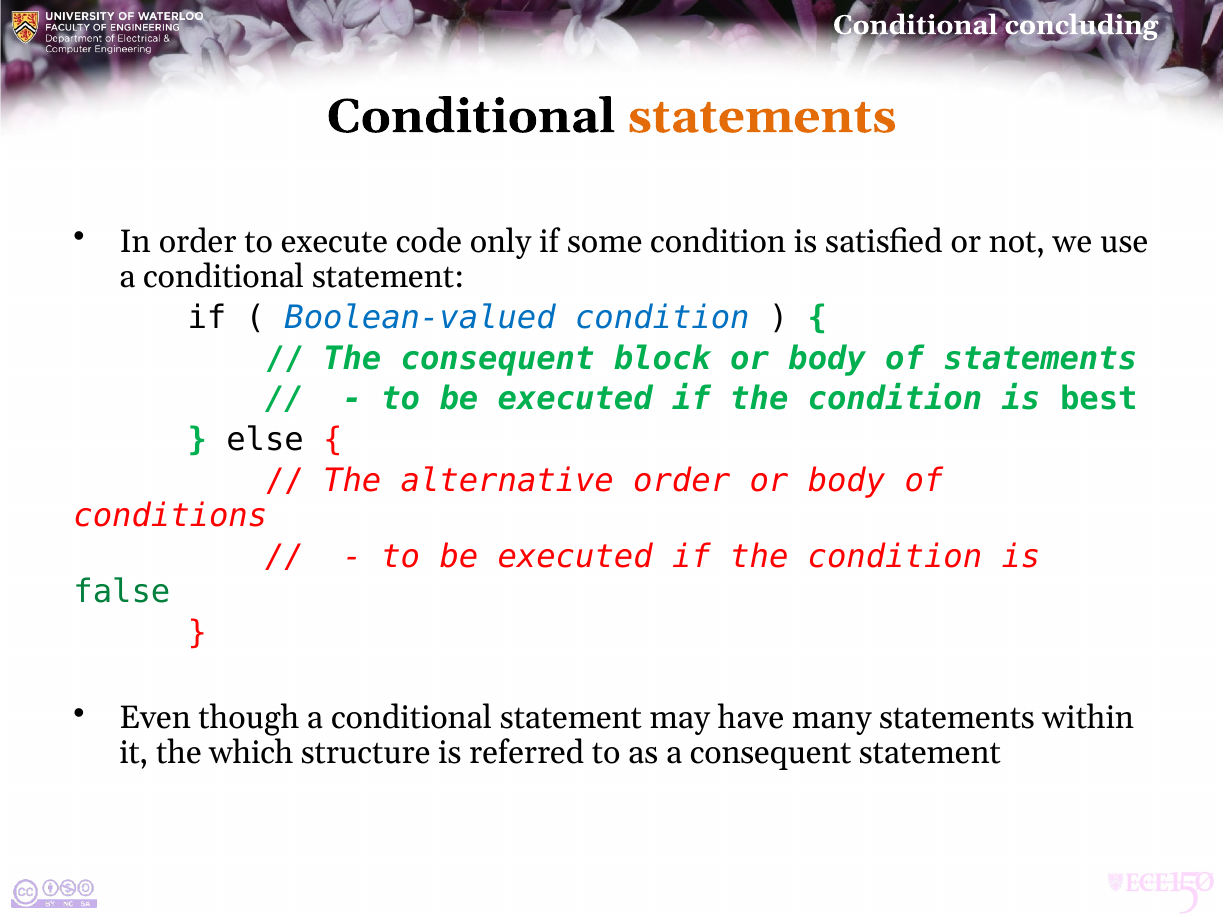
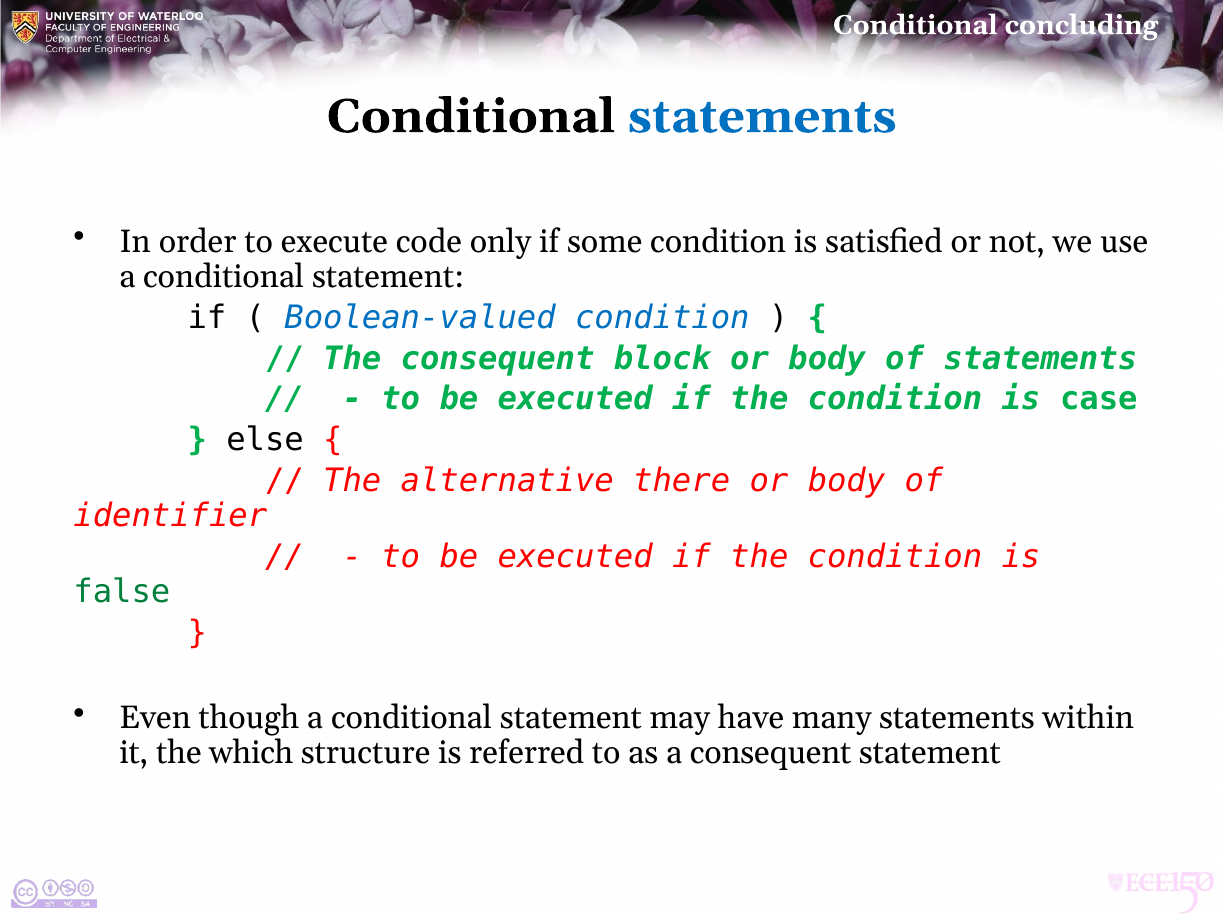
statements colour: orange -> blue (762, 116)
best: best -> case (1099, 399)
alternative order: order -> there (682, 481)
conditions: conditions -> identifier (170, 516)
